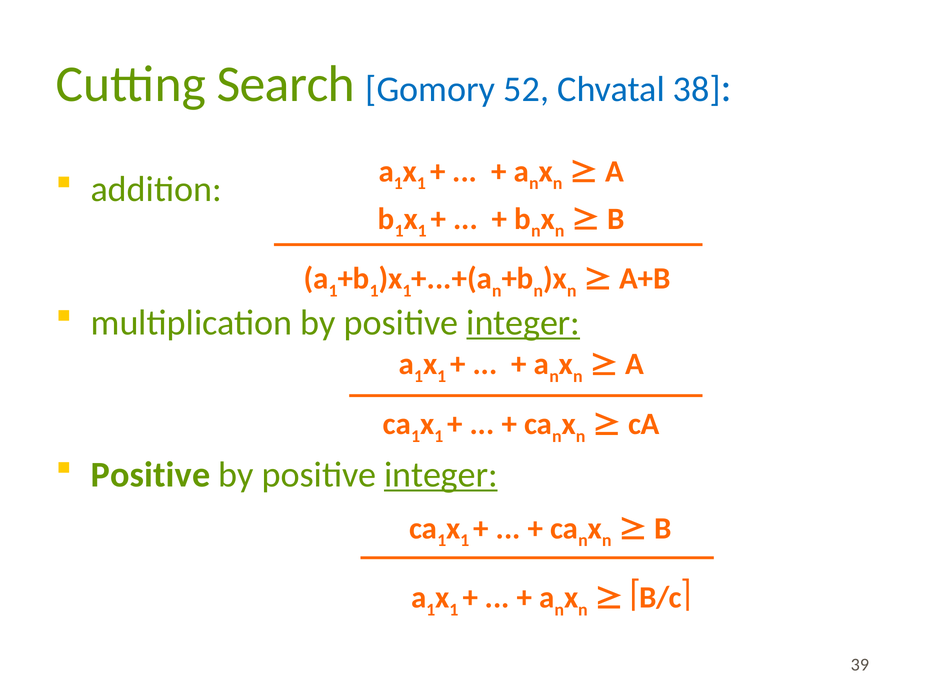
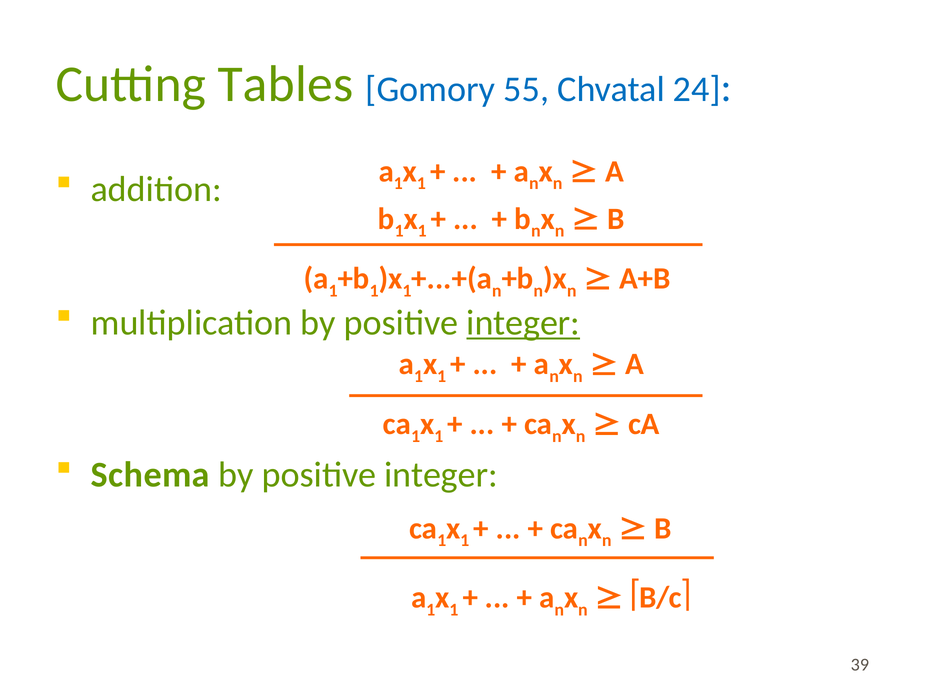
Search: Search -> Tables (285, 84)
52: 52 -> 55 (526, 89)
38: 38 -> 24 (697, 89)
Positive: Positive -> Schema (150, 475)
integer underline: present -> none (441, 475)
